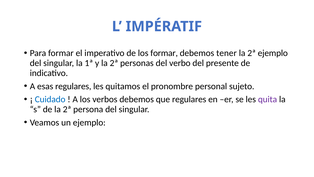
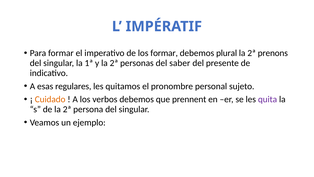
tener: tener -> plural (227, 53)
2ª ejemplo: ejemplo -> prenons (273, 53)
verbo: verbo -> saber (180, 63)
Cuidado colour: blue -> orange (50, 99)
que regulares: regulares -> prennent (189, 99)
